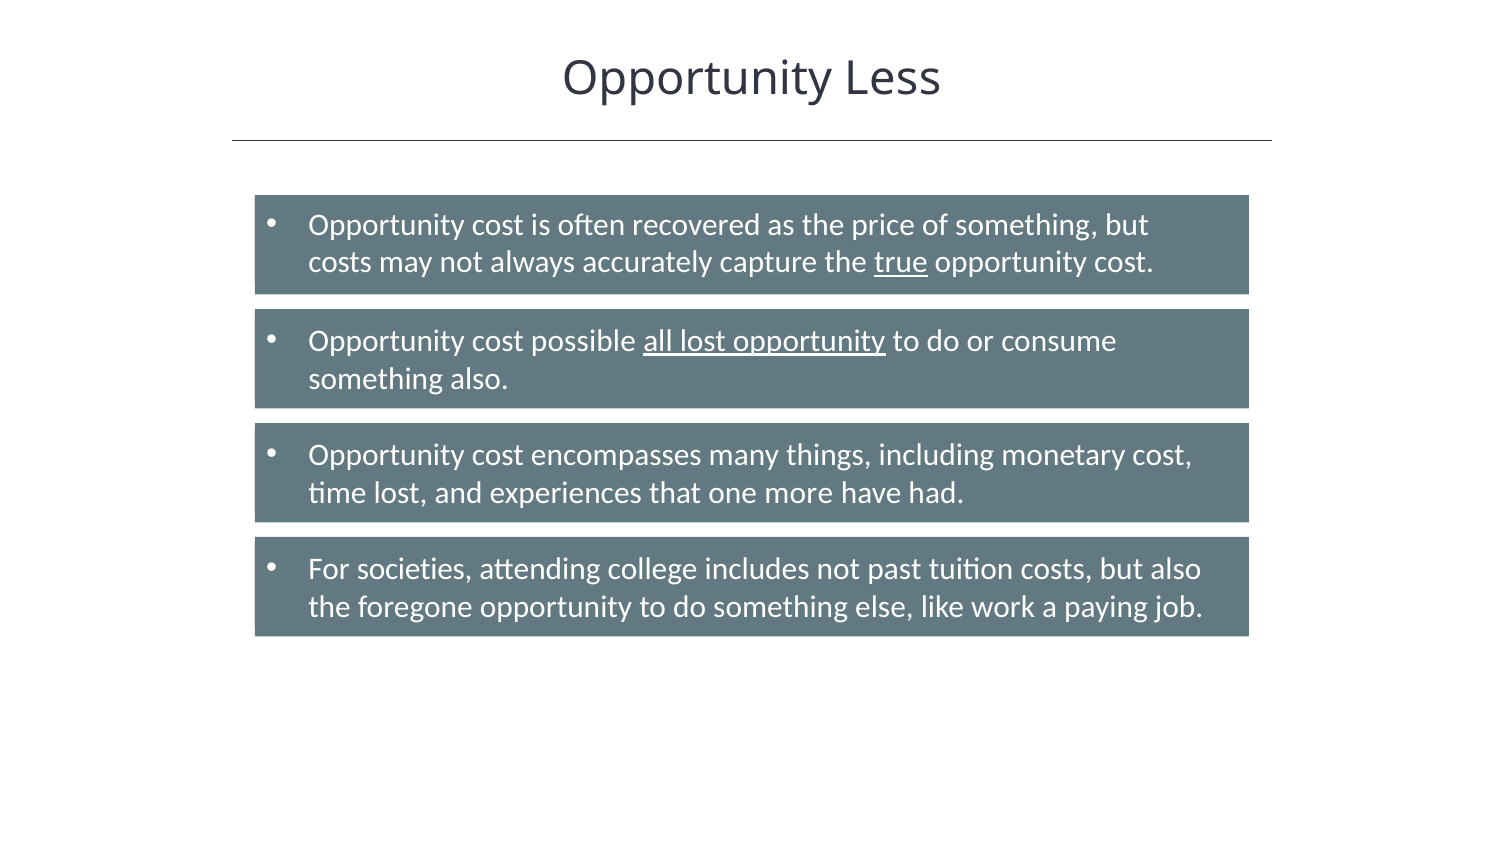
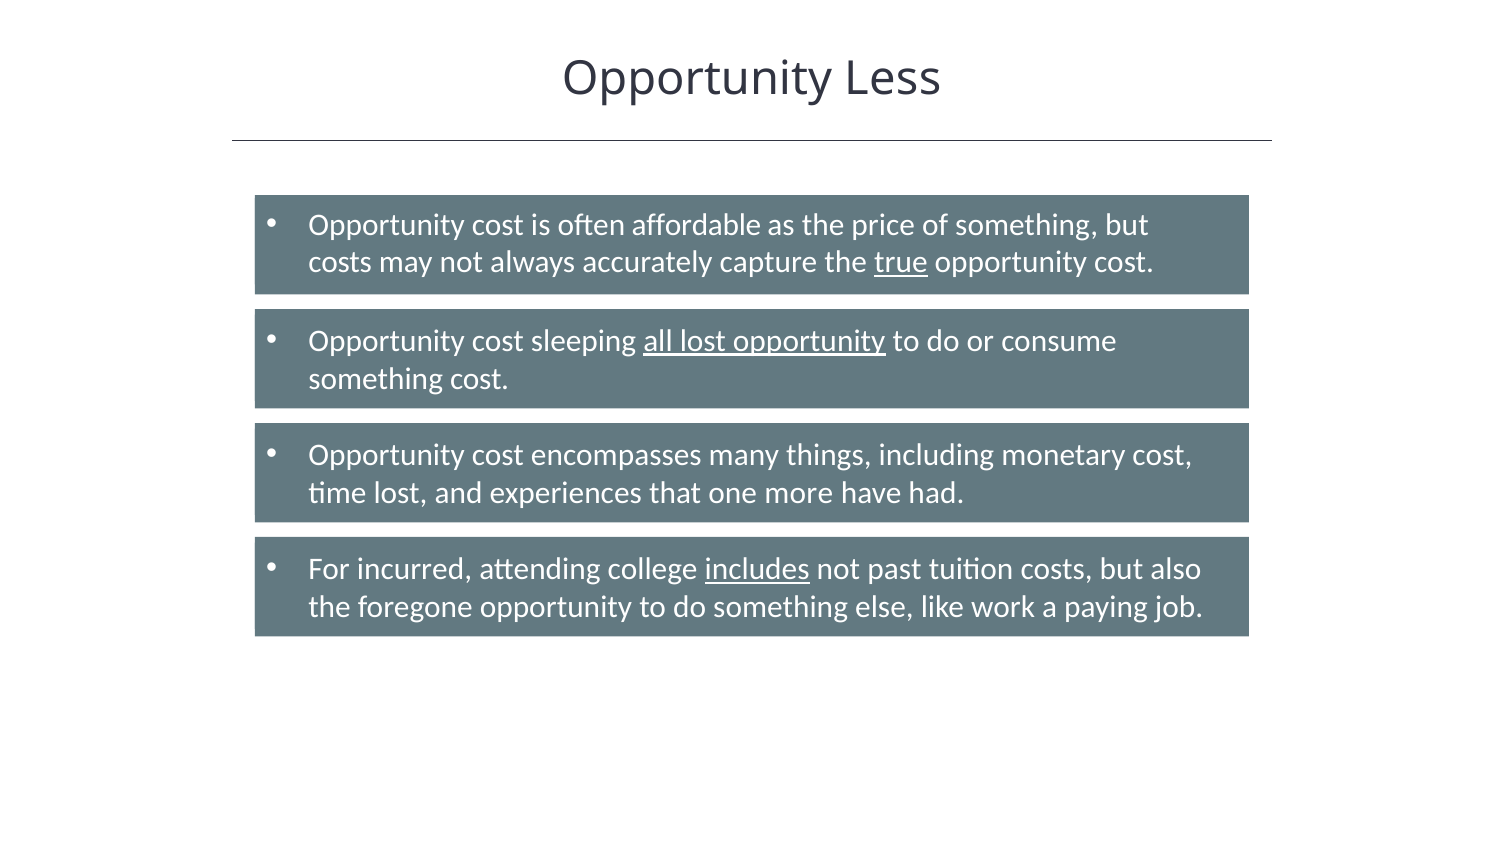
recovered: recovered -> affordable (696, 225)
possible: possible -> sleeping (584, 341)
something also: also -> cost (480, 379)
societies: societies -> incurred (414, 569)
includes underline: none -> present (757, 569)
